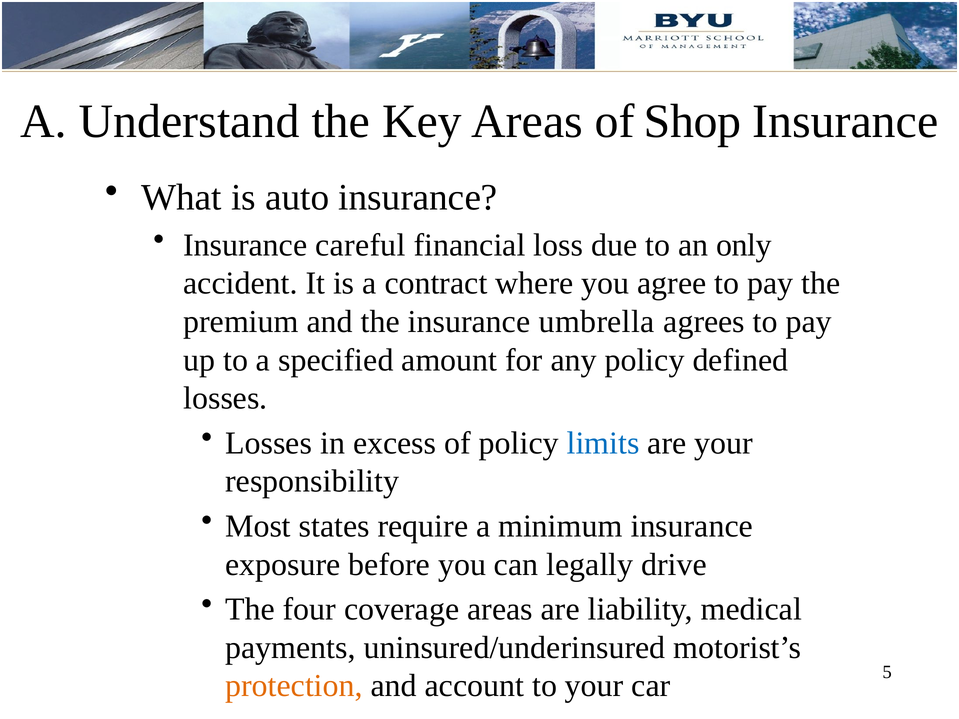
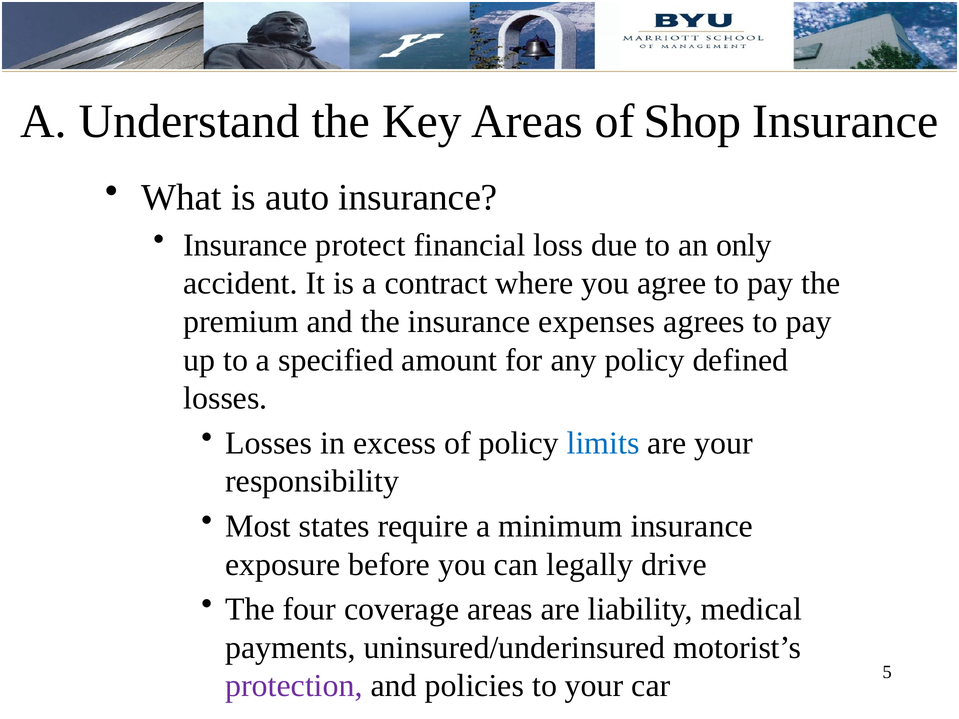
careful: careful -> protect (360, 245)
umbrella: umbrella -> expenses (597, 322)
protection colour: orange -> purple (294, 686)
account: account -> policies (474, 686)
